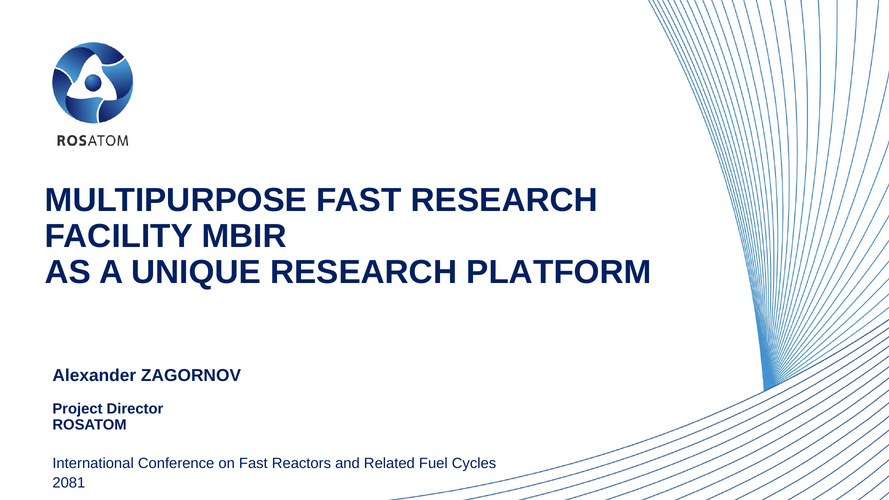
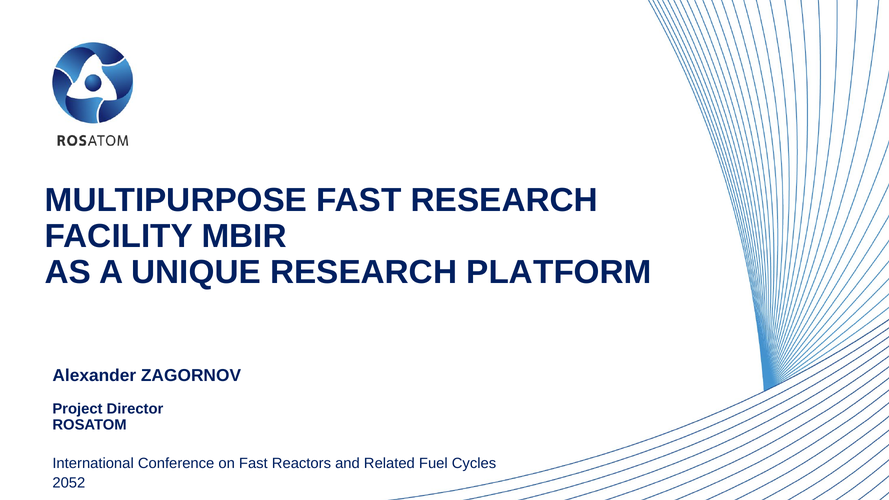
2081: 2081 -> 2052 (69, 483)
